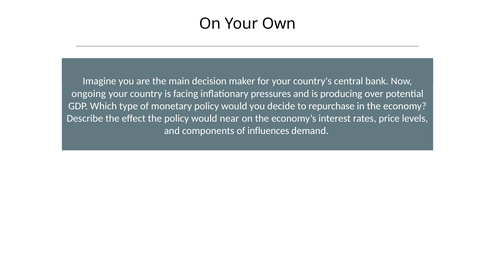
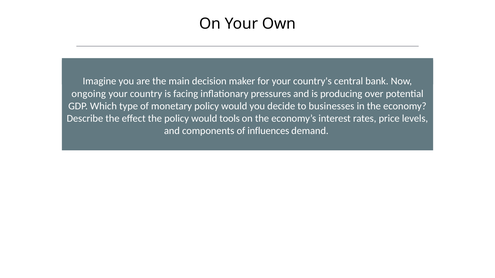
repurchase: repurchase -> businesses (331, 106)
near: near -> tools (230, 119)
